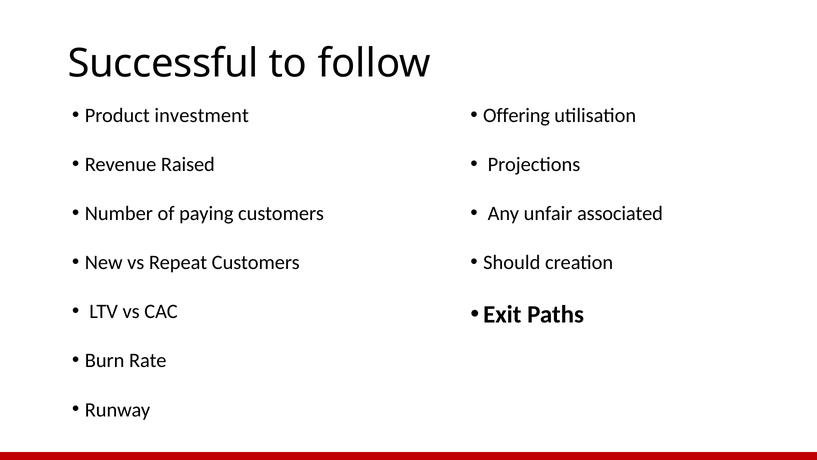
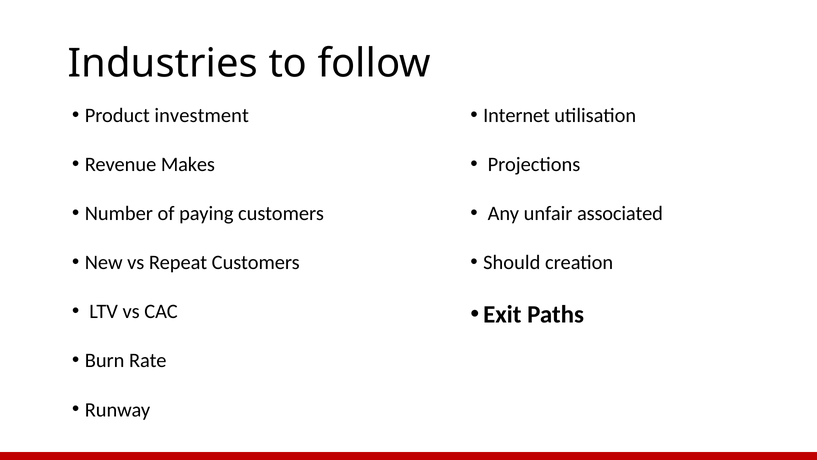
Successful: Successful -> Industries (163, 64)
Offering: Offering -> Internet (516, 115)
Raised: Raised -> Makes (188, 164)
